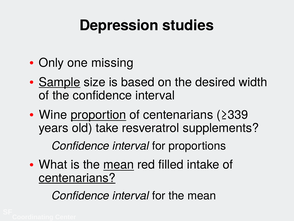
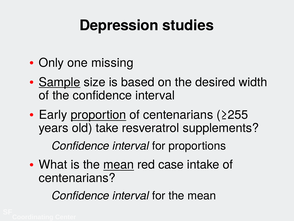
Wine: Wine -> Early (53, 115)
≥339: ≥339 -> ≥255 (232, 115)
filled: filled -> case (171, 164)
centenarians underline: present -> none (77, 178)
